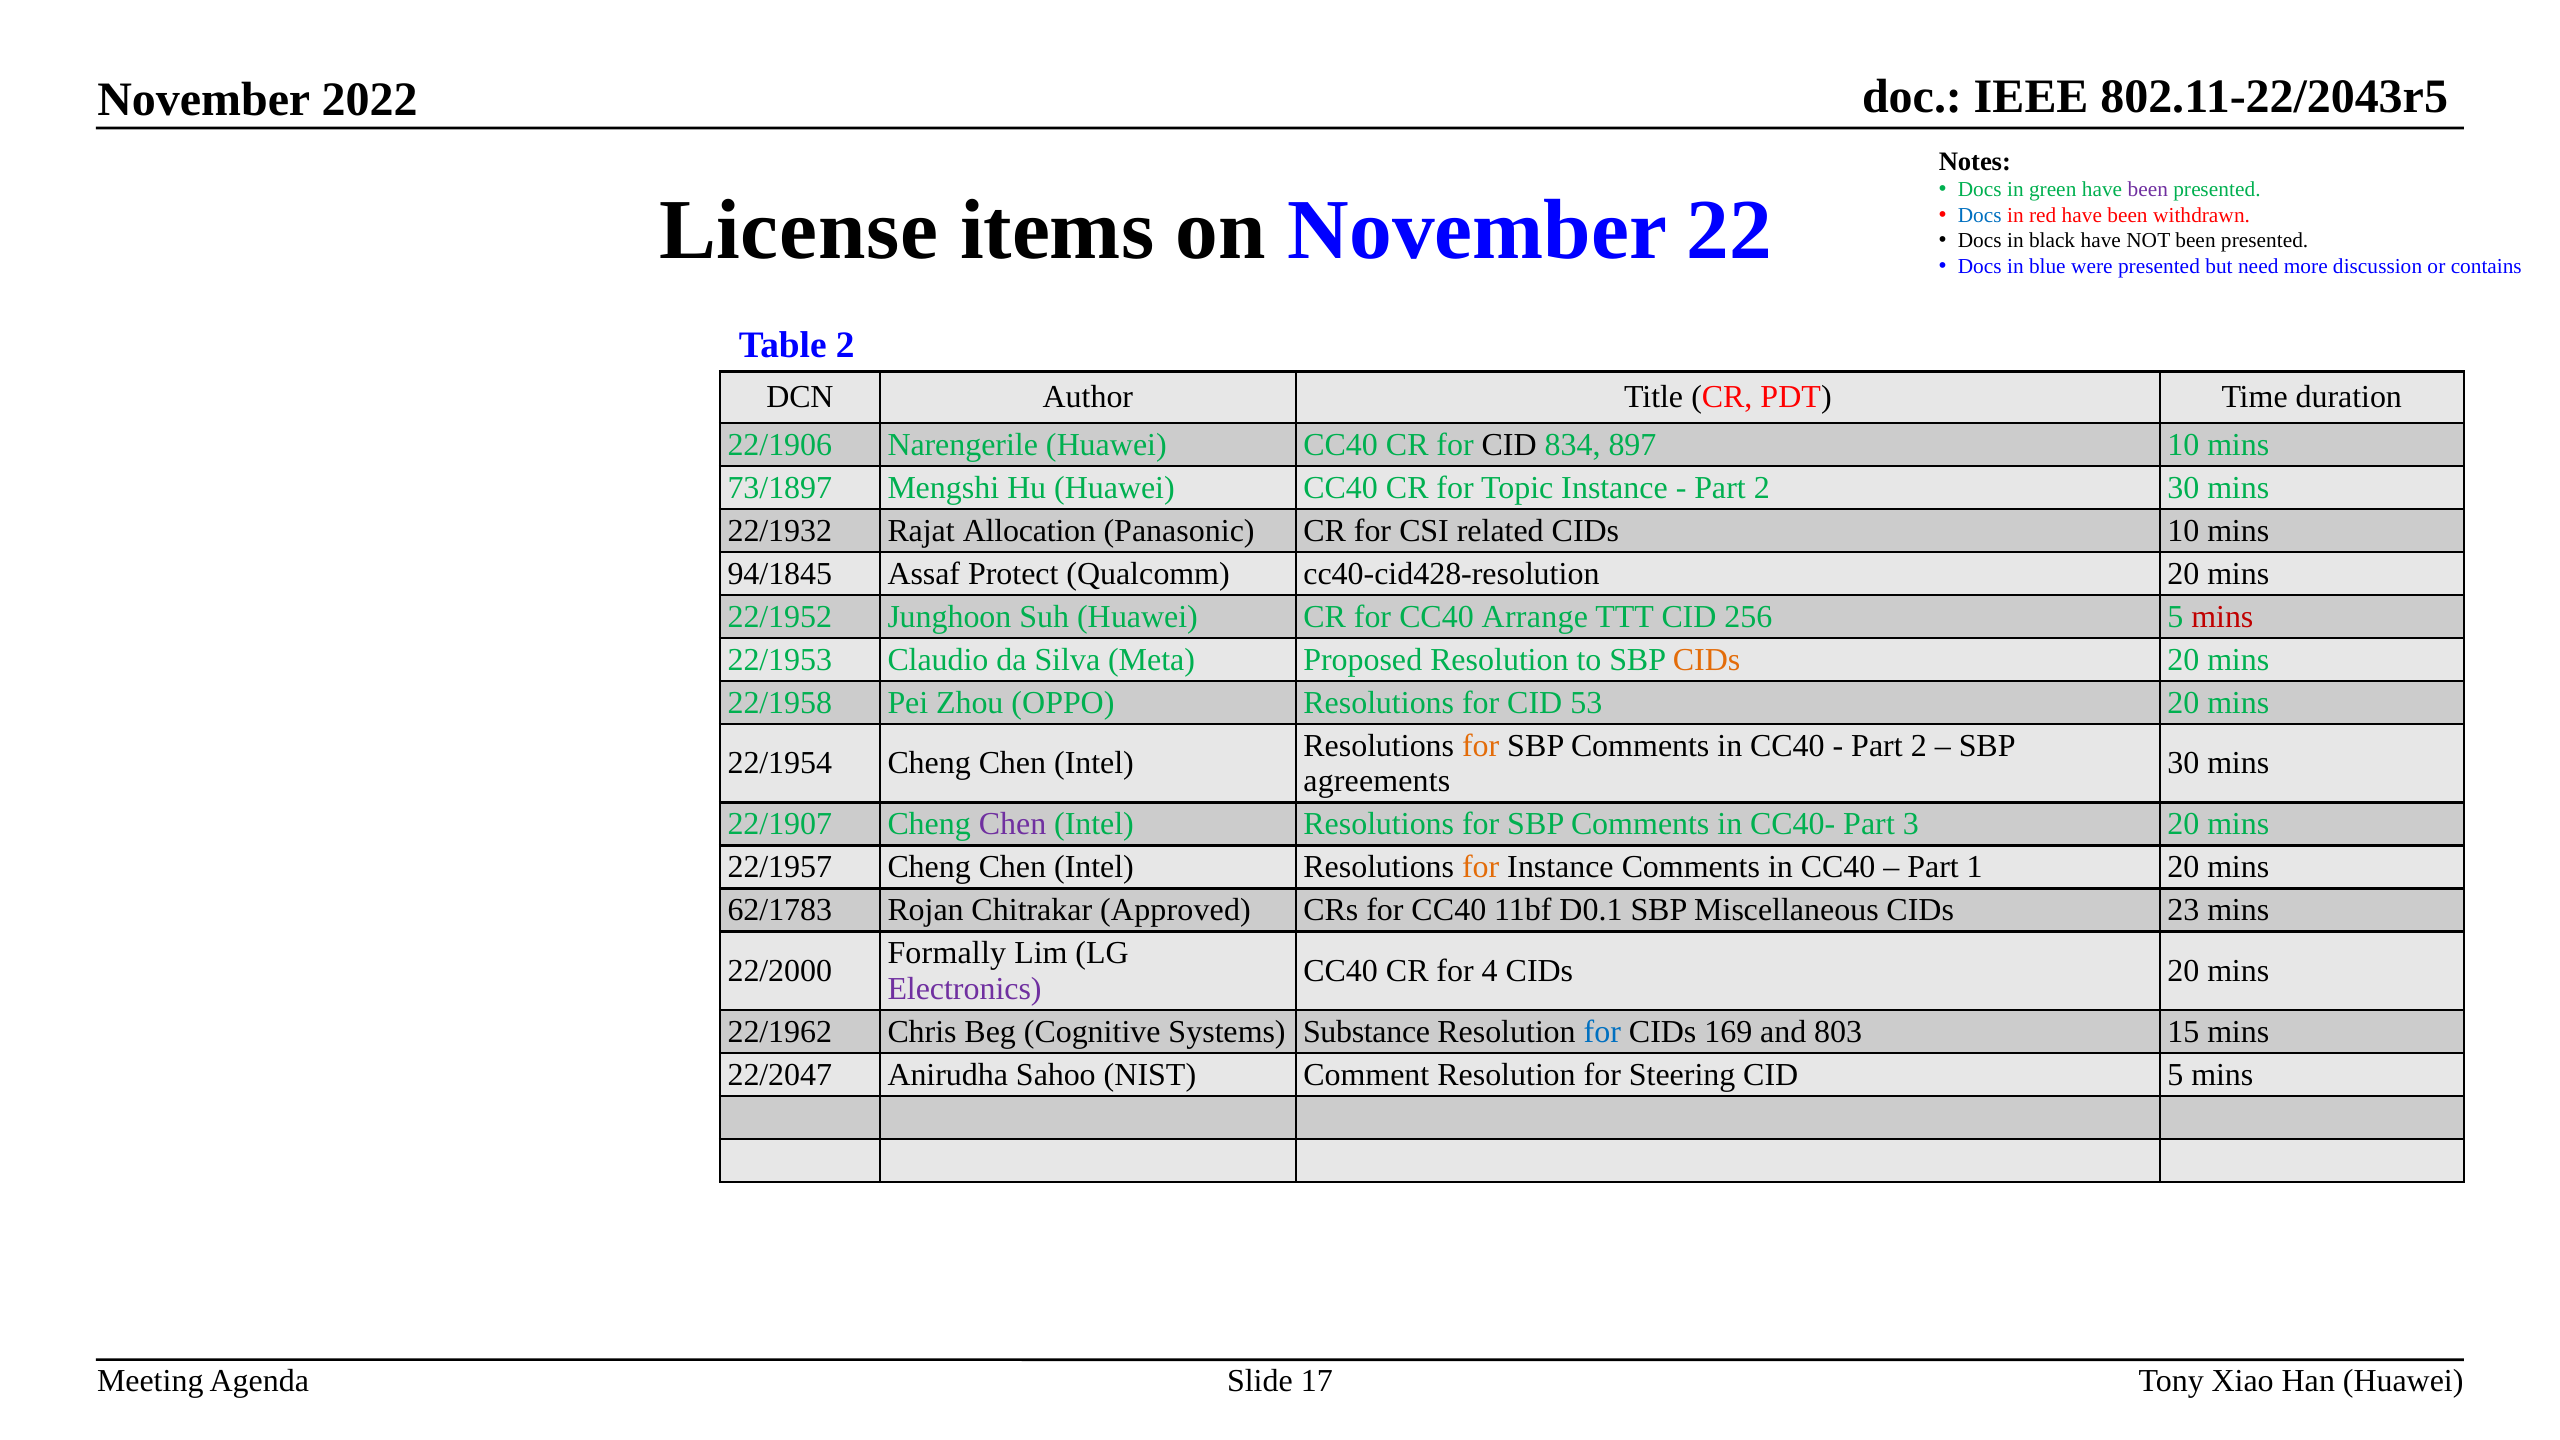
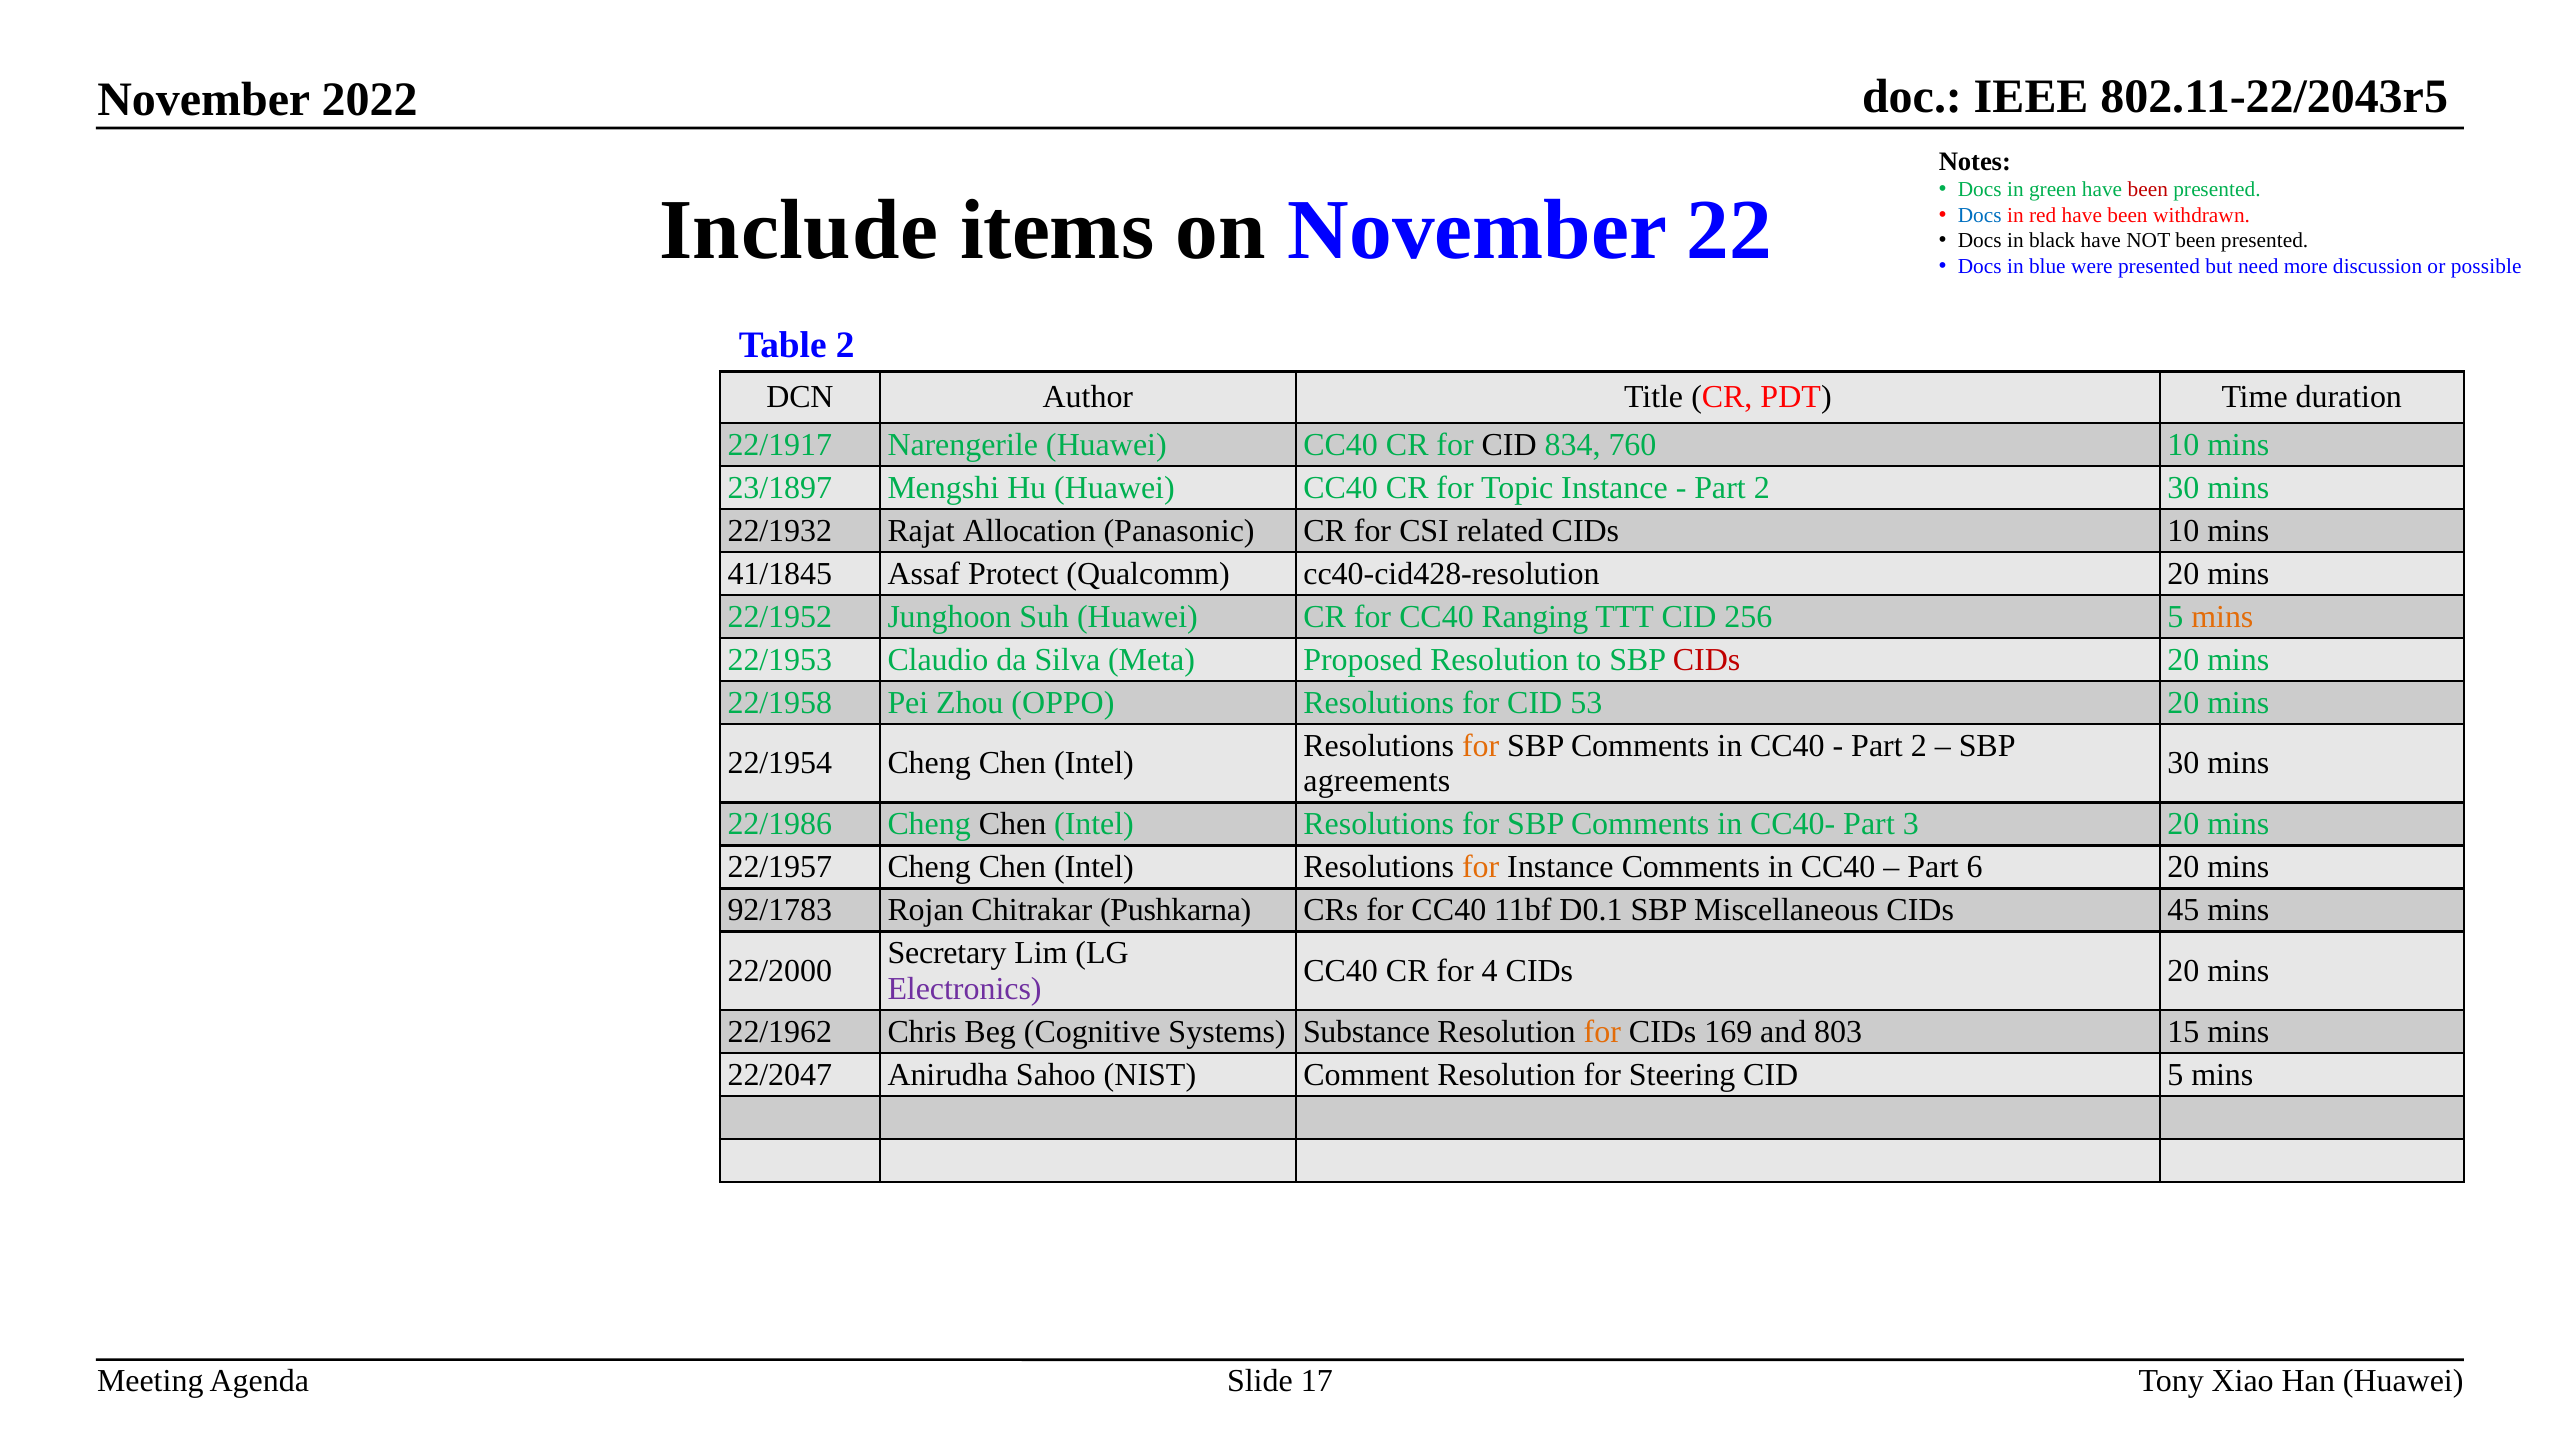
been colour: purple -> red (2148, 190)
License: License -> Include (799, 230)
contains: contains -> possible (2486, 266)
22/1906: 22/1906 -> 22/1917 (780, 444)
897: 897 -> 760 (1632, 444)
73/1897: 73/1897 -> 23/1897 (780, 488)
94/1845: 94/1845 -> 41/1845 (780, 574)
Arrange: Arrange -> Ranging (1535, 617)
mins colour: red -> orange (2222, 617)
CIDs colour: orange -> red (1707, 660)
22/1907: 22/1907 -> 22/1986 (780, 824)
Chen colour: purple -> black (1013, 824)
1: 1 -> 6 (1975, 867)
62/1783: 62/1783 -> 92/1783 (780, 910)
Approved: Approved -> Pushkarna (1176, 910)
23: 23 -> 45 (2183, 910)
Formally: Formally -> Secretary (947, 953)
for colour: blue -> orange (1602, 1032)
